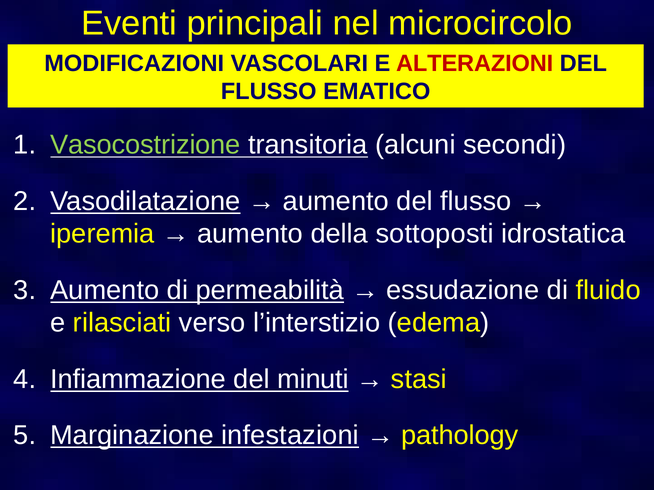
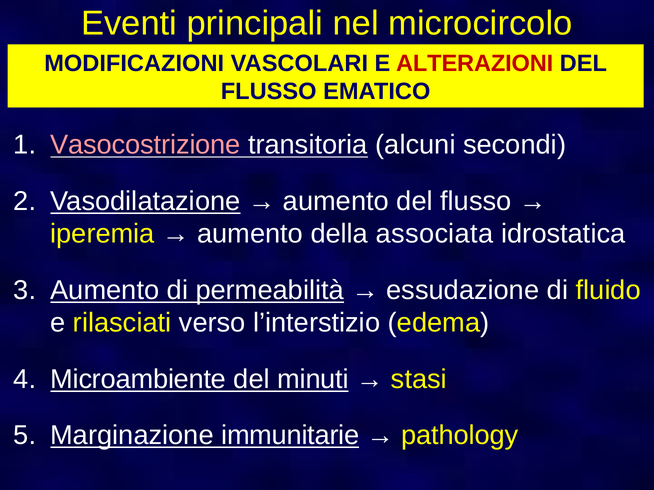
Vasocostrizione colour: light green -> pink (145, 145)
sottoposti: sottoposti -> associata (435, 234)
Infiammazione: Infiammazione -> Microambiente (138, 380)
infestazioni: infestazioni -> immunitarie (290, 436)
